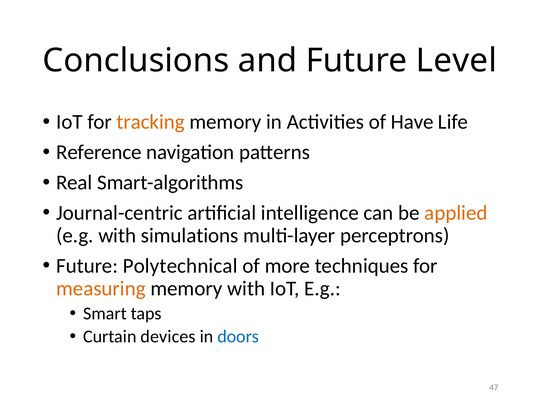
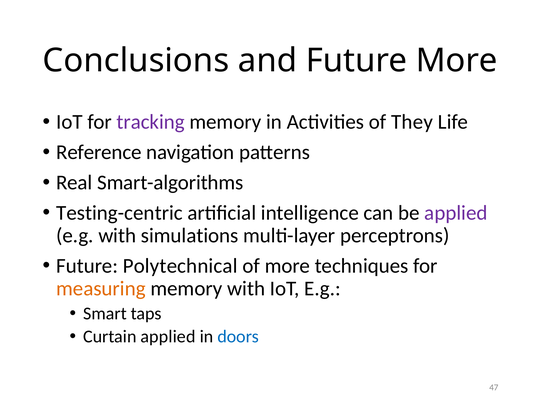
Future Level: Level -> More (457, 61)
tracking colour: orange -> purple (151, 122)
Have: Have -> They (412, 122)
Journal-centric: Journal-centric -> Testing-centric (119, 213)
applied colour: orange -> purple (456, 213)
Curtain devices: devices -> applied (168, 336)
